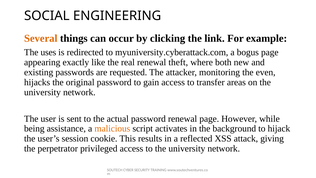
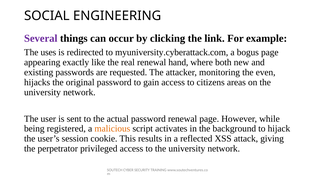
Several colour: orange -> purple (41, 38)
theft: theft -> hand (178, 62)
transfer: transfer -> citizens (211, 82)
assistance: assistance -> registered (66, 129)
